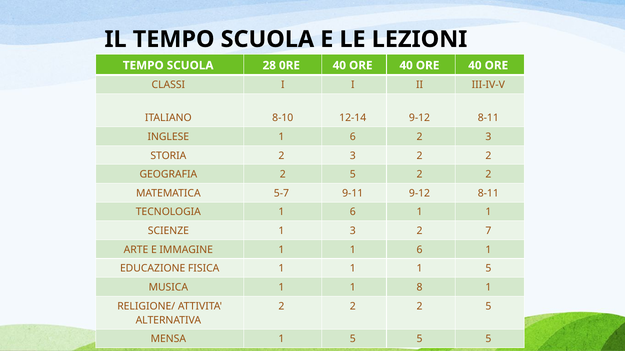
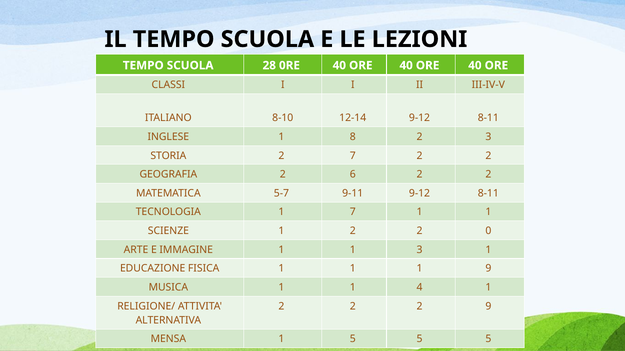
INGLESE 1 6: 6 -> 8 (353, 137)
STORIA 2 3: 3 -> 7 (353, 156)
GEOGRAFIA 2 5: 5 -> 6 (353, 175)
TECNOLOGIA 1 6: 6 -> 7 (353, 212)
1 3: 3 -> 2 (353, 231)
7: 7 -> 0 (488, 231)
1 1 6: 6 -> 3 (420, 250)
1 1 5: 5 -> 9 (488, 269)
8: 8 -> 4 (420, 288)
2 2 5: 5 -> 9 (488, 307)
